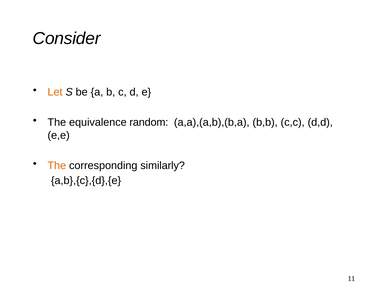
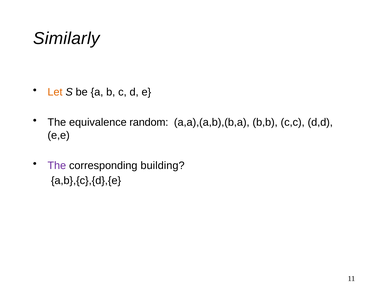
Consider: Consider -> Similarly (66, 38)
The colour: orange -> purple (57, 165)
similarly: similarly -> building (163, 165)
